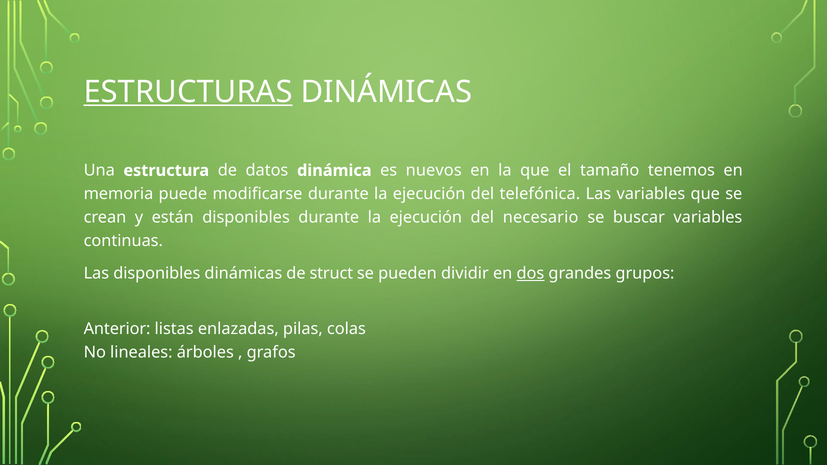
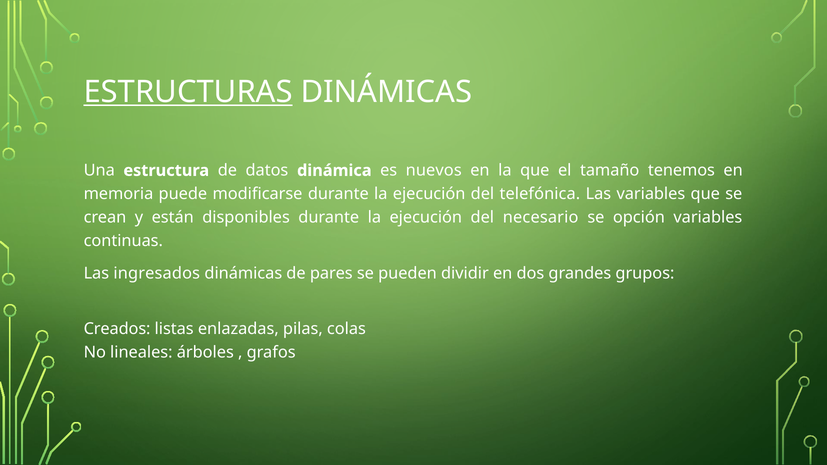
buscar: buscar -> opción (639, 218)
Las disponibles: disponibles -> ingresados (157, 273)
struct: struct -> pares (331, 273)
dos underline: present -> none (530, 273)
Anterior: Anterior -> Creados (117, 329)
